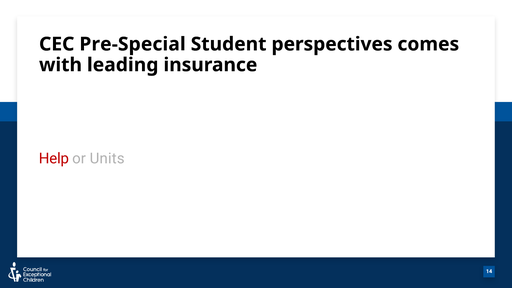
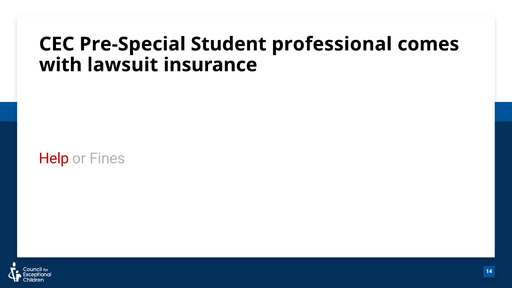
perspectives: perspectives -> professional (332, 44)
leading: leading -> lawsuit (123, 65)
Units: Units -> Fines (107, 159)
